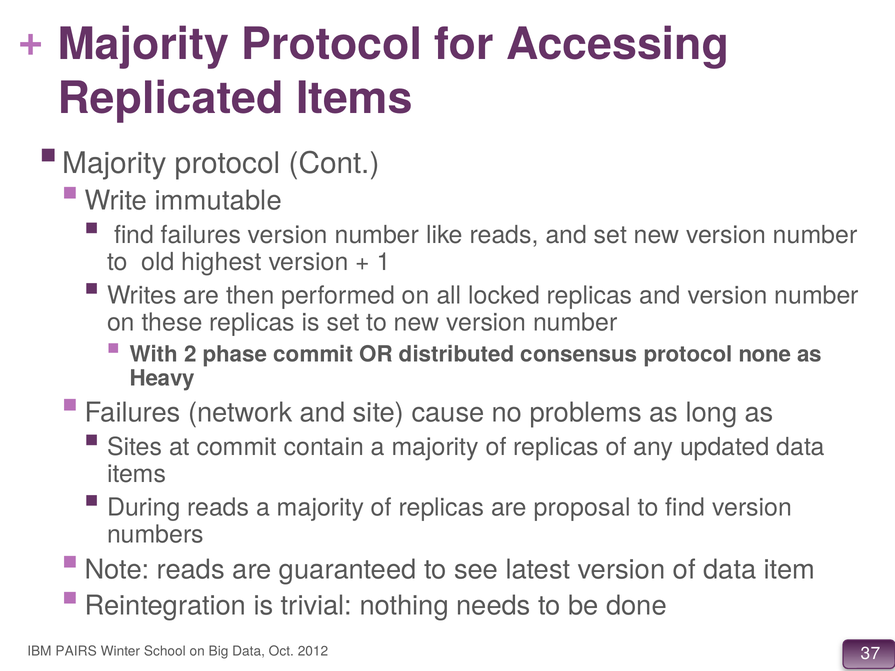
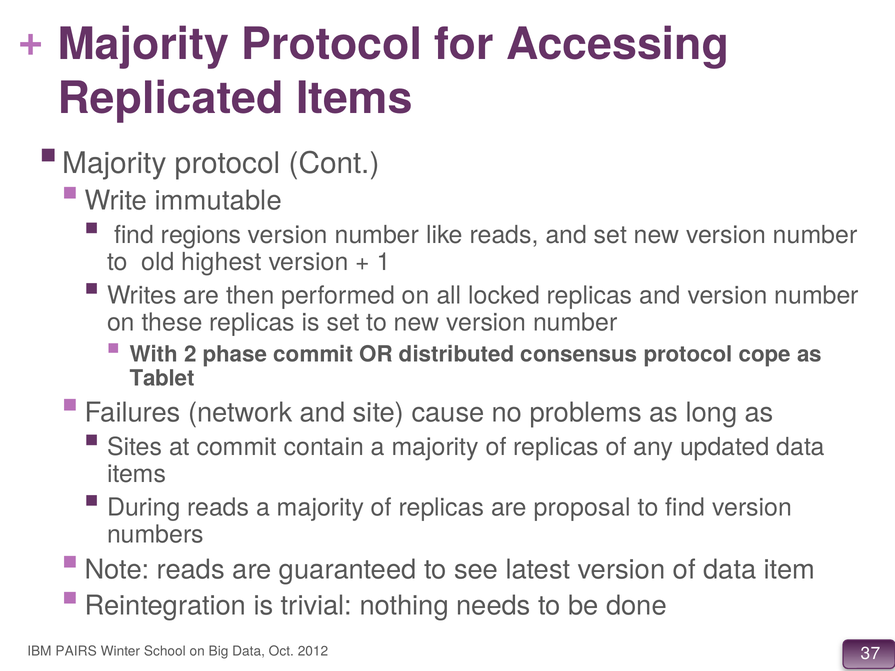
find failures: failures -> regions (201, 235)
none: none -> cope (765, 354)
Heavy: Heavy -> Tablet (162, 379)
